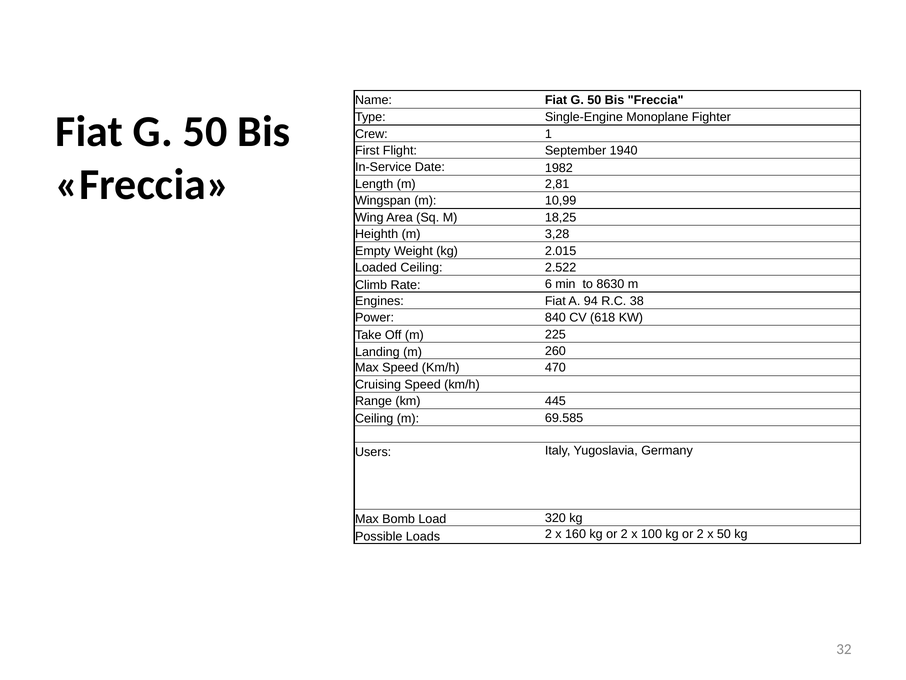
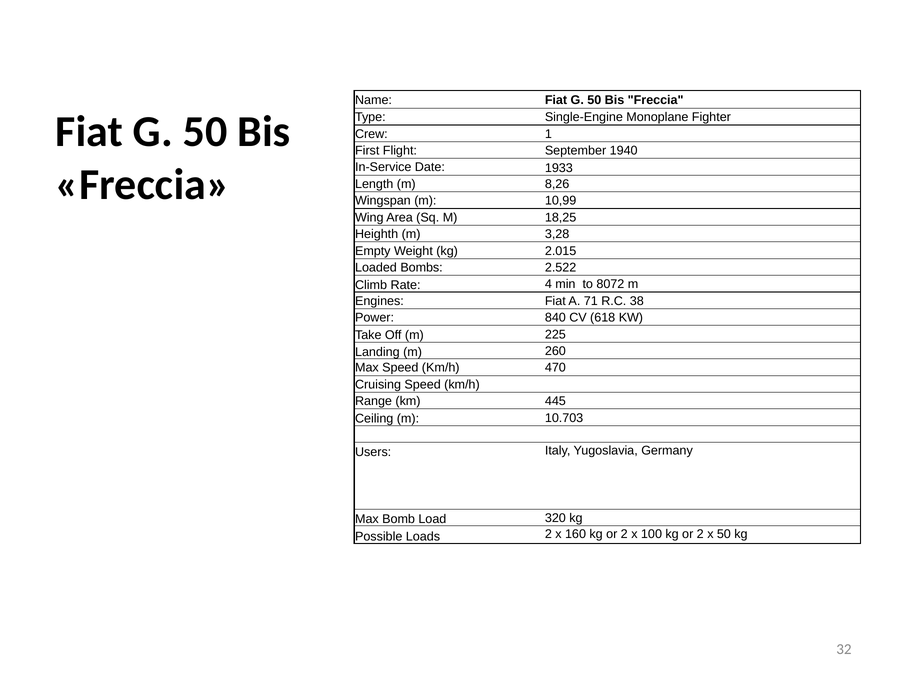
1982: 1982 -> 1933 (559, 168)
2,81: 2,81 -> 8,26 (557, 184)
Loaded Ceiling: Ceiling -> Bombs (422, 267)
6: 6 -> 4 (548, 284)
8630: 8630 -> 8072 (610, 284)
94: 94 -> 71 (591, 301)
69.585: 69.585 -> 10.703 (564, 418)
